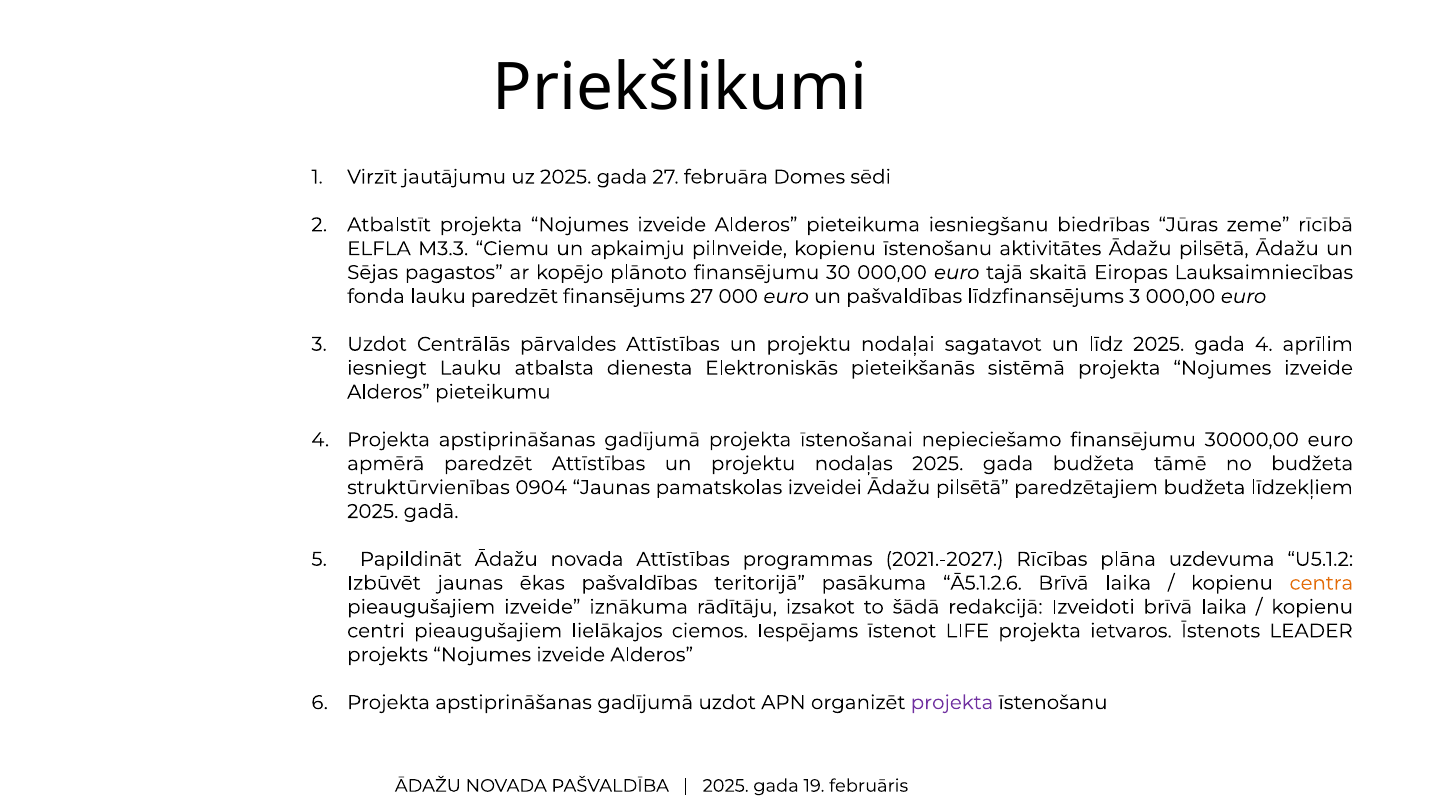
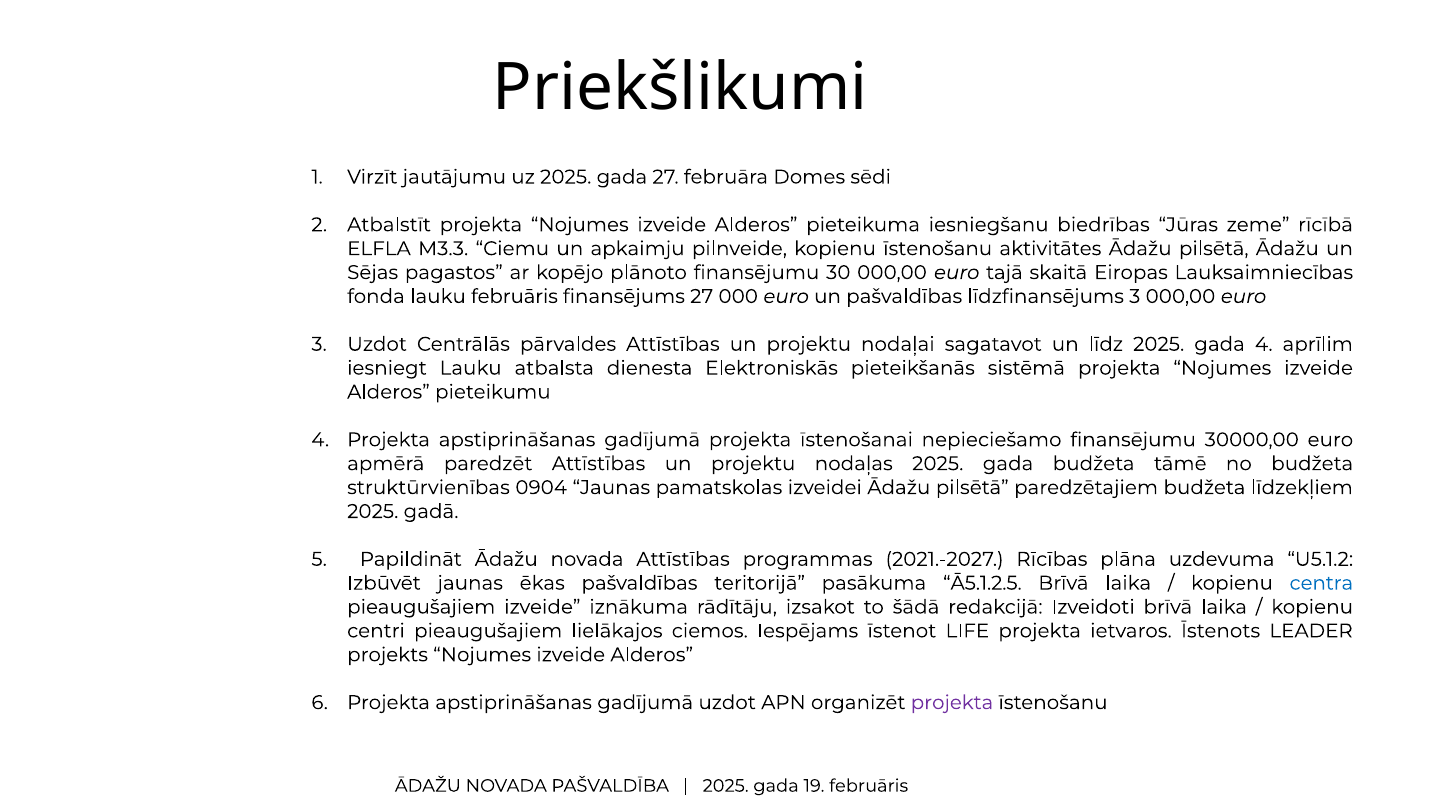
lauku paredzēt: paredzēt -> februāris (514, 296)
Ā5.1.2.6: Ā5.1.2.6 -> Ā5.1.2.5 (982, 583)
centra colour: orange -> blue (1321, 583)
